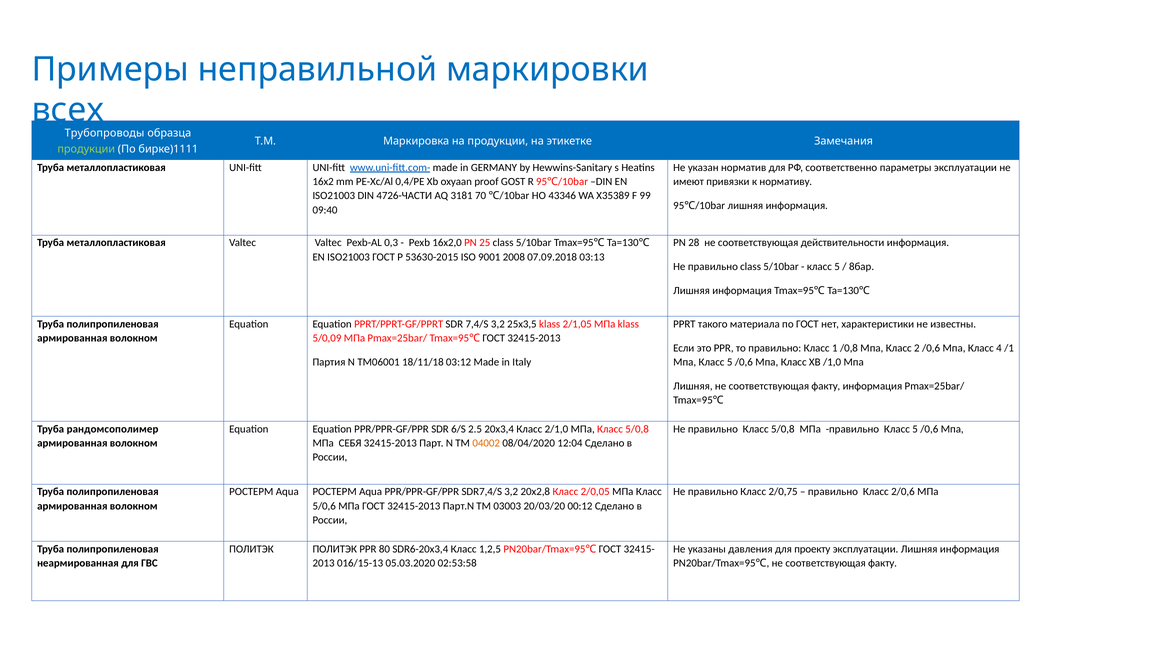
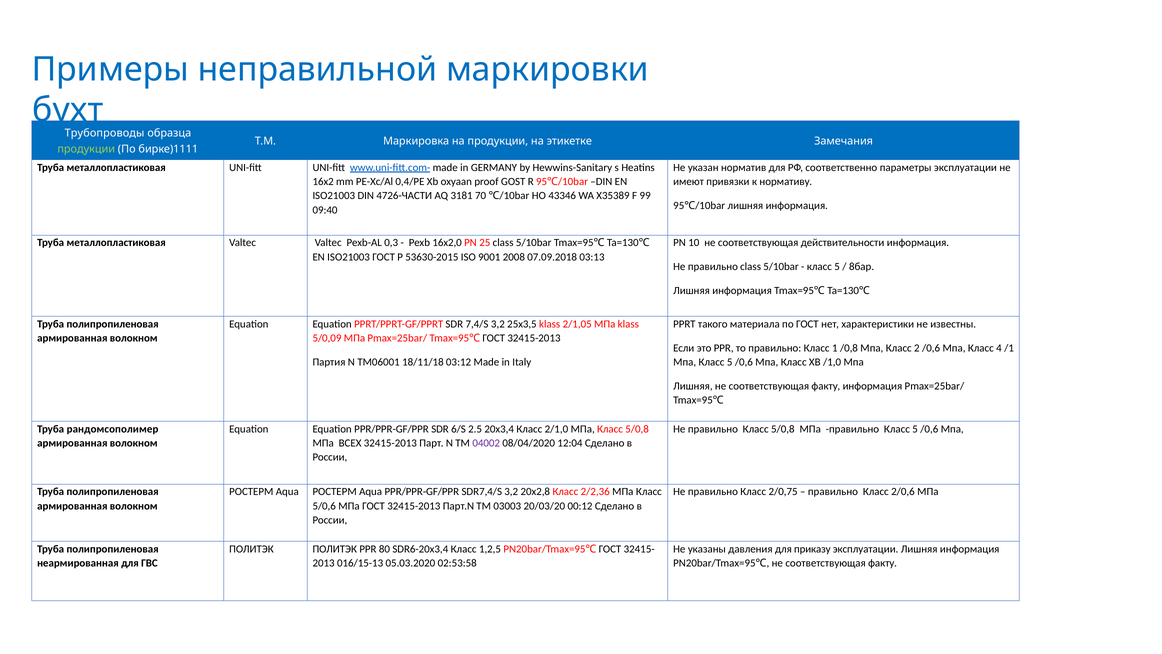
всех: всех -> бухт (68, 110)
28: 28 -> 10 (694, 243)
СЕБЯ: СЕБЯ -> ВСЕХ (350, 443)
04002 colour: orange -> purple (486, 443)
2/0,05: 2/0,05 -> 2/2,36 (595, 492)
проекту: проекту -> приказу (812, 549)
